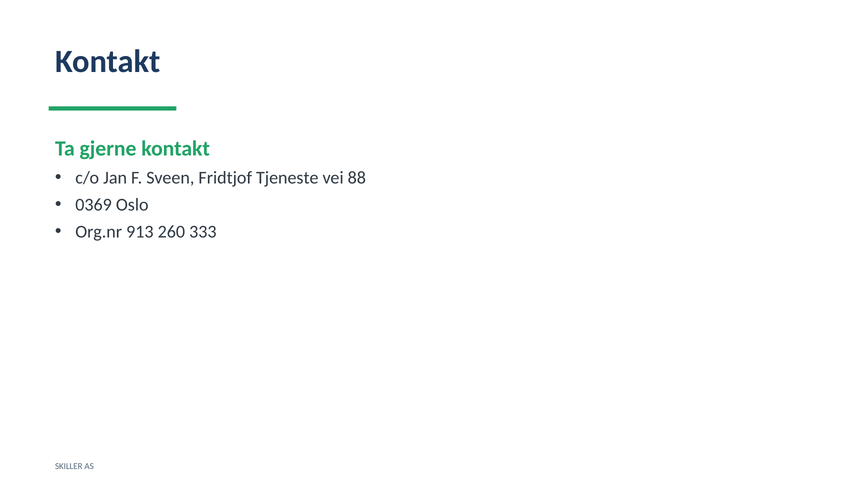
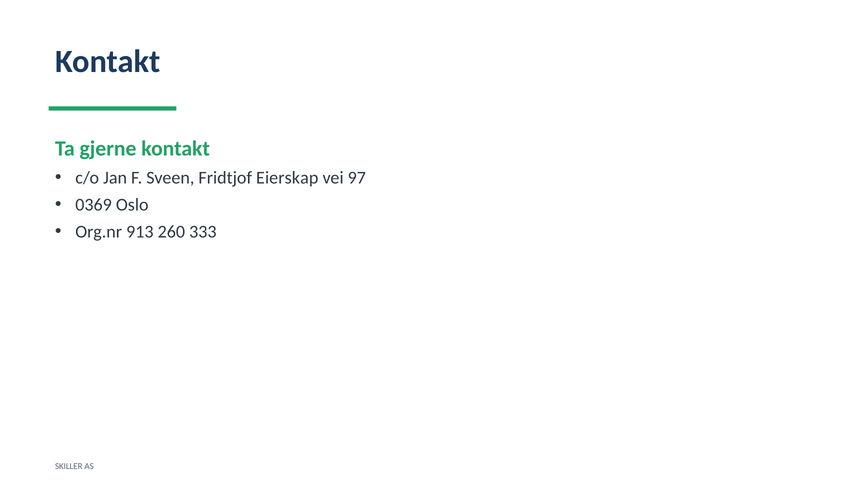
Tjeneste: Tjeneste -> Eierskap (287, 178)
88: 88 -> 97 (357, 178)
